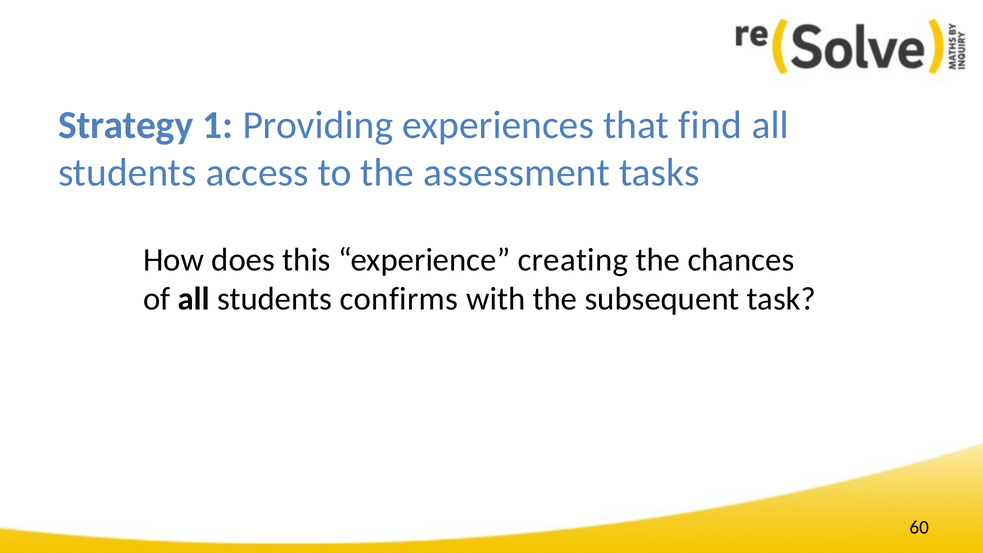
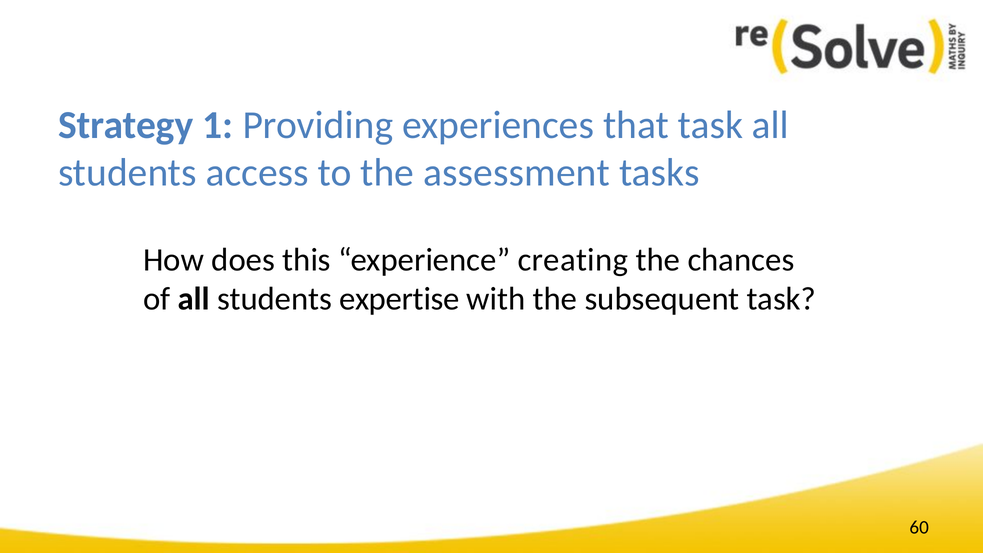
that find: find -> task (710, 125)
confirms: confirms -> expertise (399, 299)
